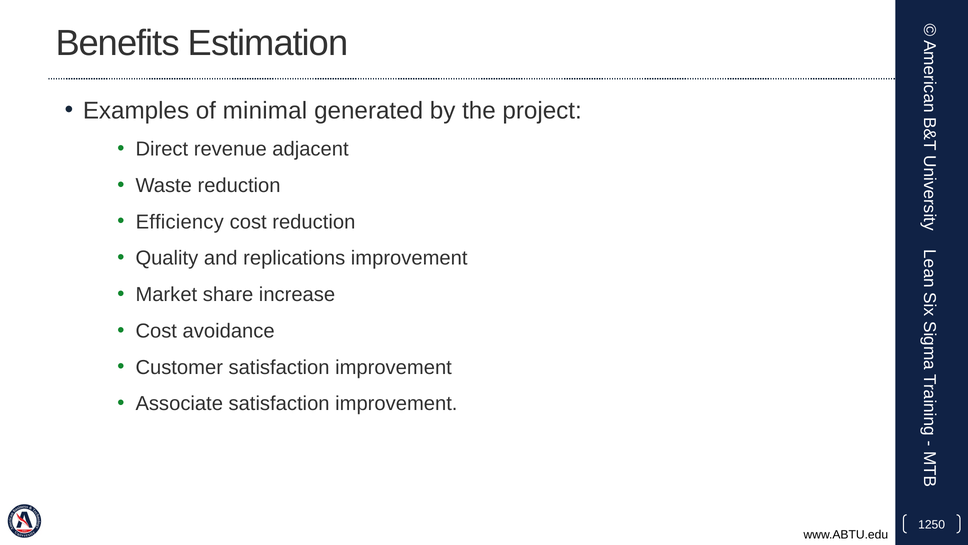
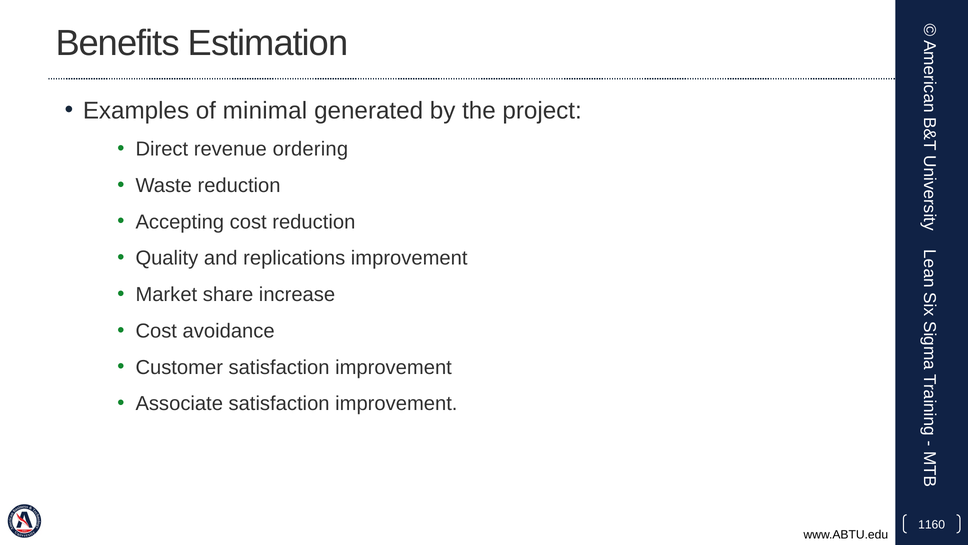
adjacent: adjacent -> ordering (310, 149)
Efficiency: Efficiency -> Accepting (180, 222)
1250: 1250 -> 1160 (932, 524)
